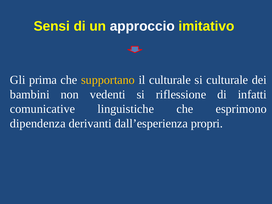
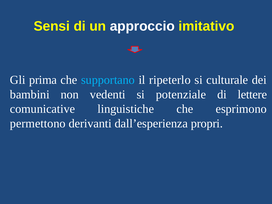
supportano colour: yellow -> light blue (108, 80)
il culturale: culturale -> ripeterlo (170, 80)
riflessione: riflessione -> potenziale (181, 94)
infatti: infatti -> lettere (252, 94)
dipendenza: dipendenza -> permettono (38, 123)
